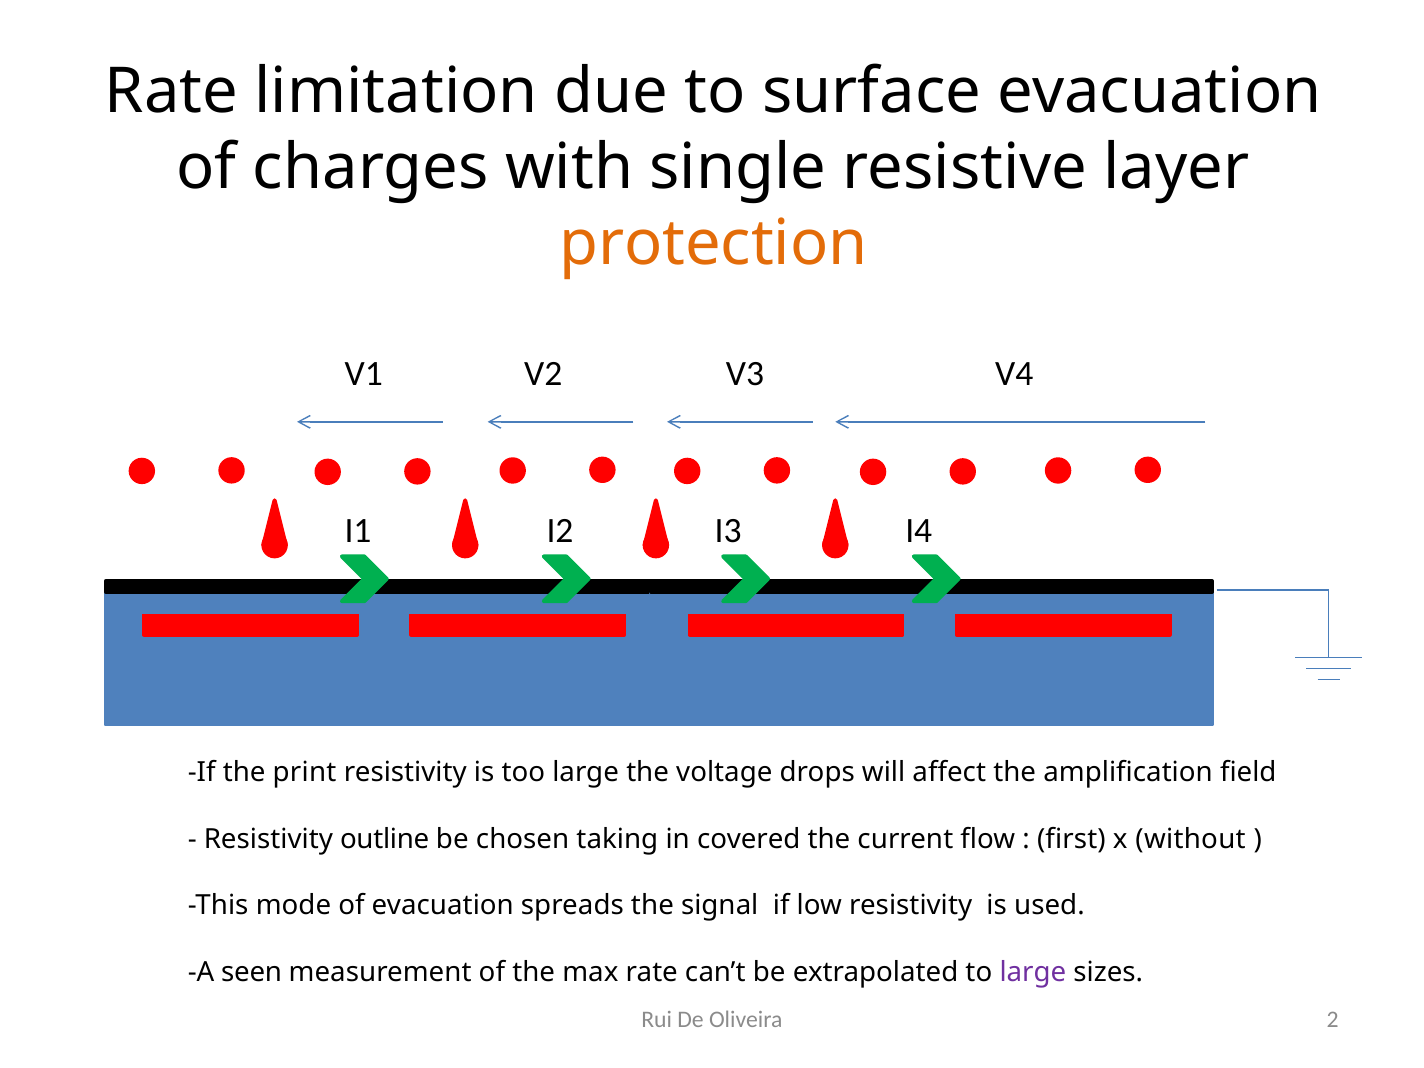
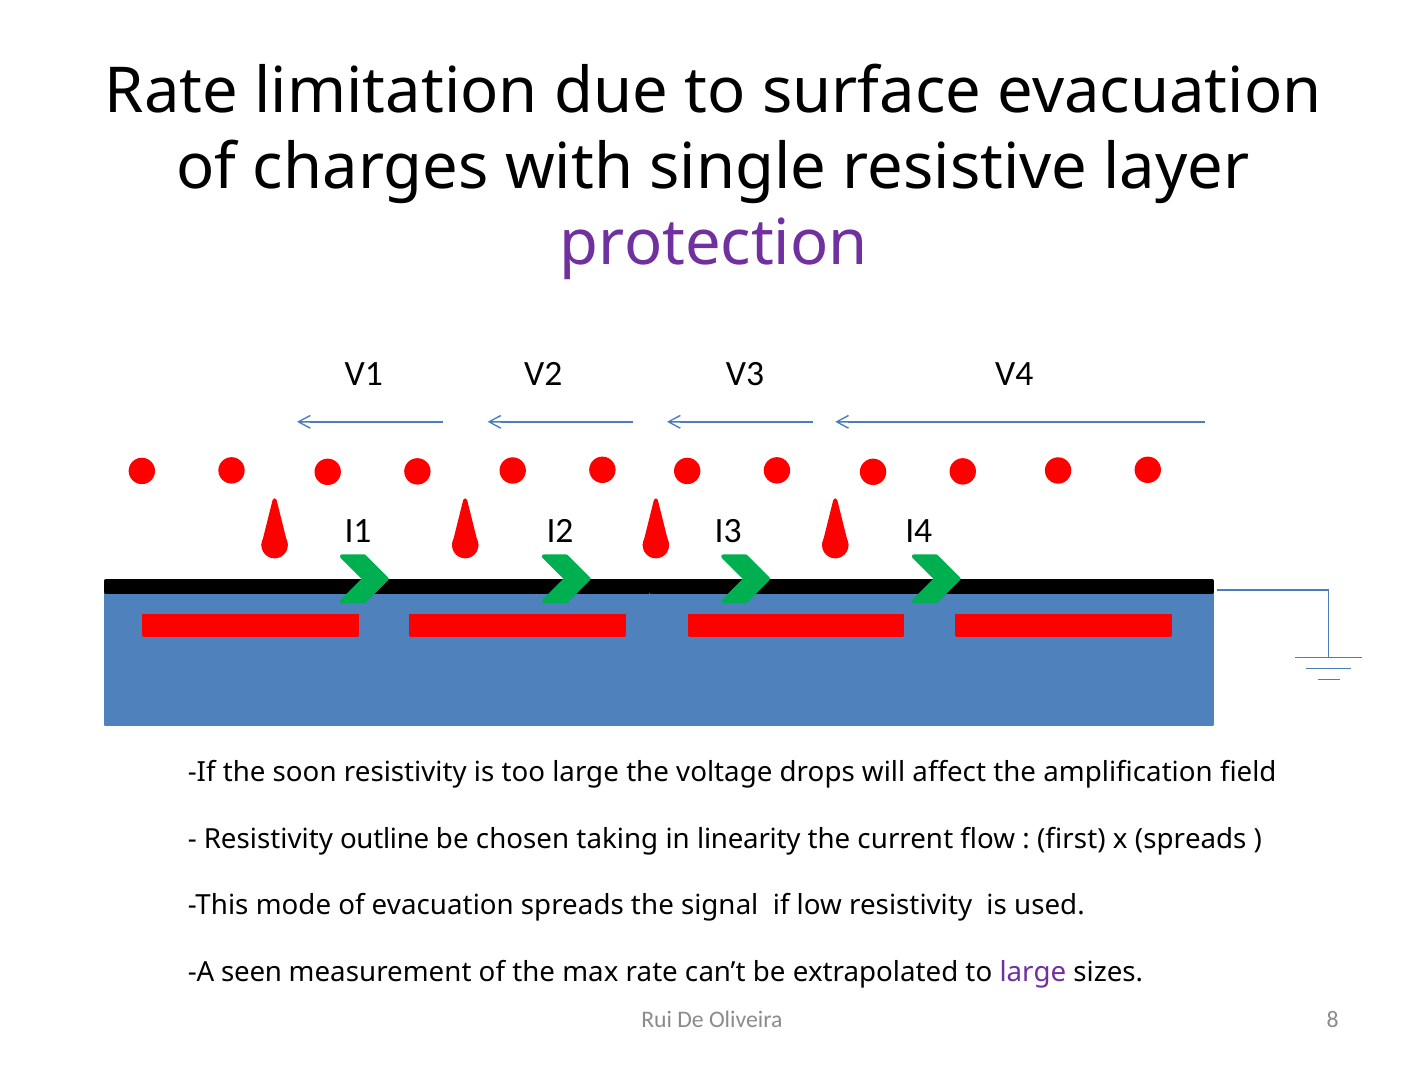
protection colour: orange -> purple (714, 244)
print: print -> soon (305, 773)
covered: covered -> linearity (749, 839)
x without: without -> spreads (1191, 839)
2: 2 -> 8 (1333, 1020)
